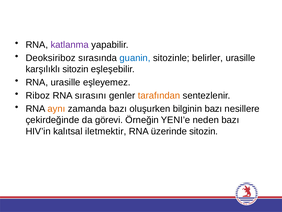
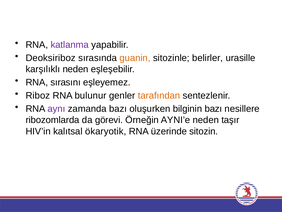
guanin colour: blue -> orange (135, 58)
karşılıklı sitozin: sitozin -> neden (75, 69)
RNA urasille: urasille -> sırasını (66, 82)
sırasını: sırasını -> bulunur (91, 95)
aynı colour: orange -> purple (56, 109)
çekirdeğinde: çekirdeğinde -> ribozomlarda (53, 120)
YENI’e: YENI’e -> AYNI’e (176, 120)
neden bazı: bazı -> taşır (230, 120)
iletmektir: iletmektir -> ökaryotik (106, 131)
